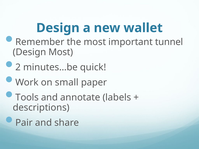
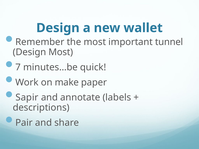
2: 2 -> 7 (18, 67)
small: small -> make (67, 83)
Tools: Tools -> Sapir (27, 98)
